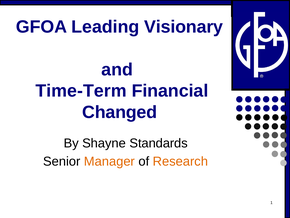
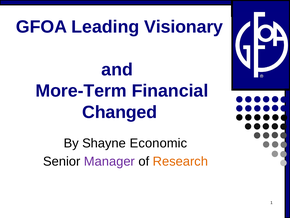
Time-Term: Time-Term -> More-Term (81, 91)
Standards: Standards -> Economic (158, 143)
Manager colour: orange -> purple (109, 161)
